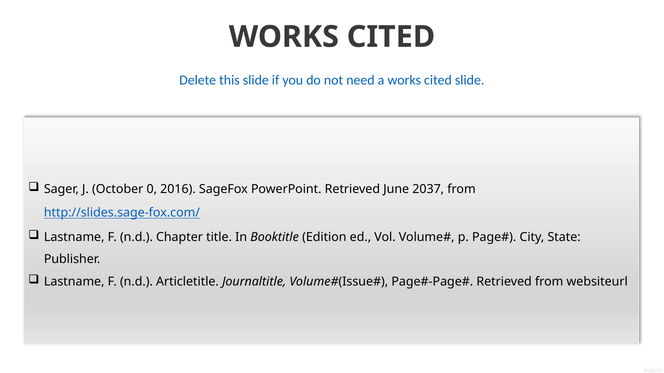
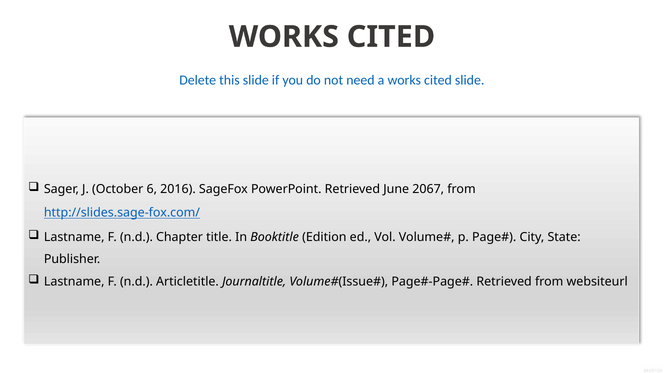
0: 0 -> 6 (152, 190)
2037: 2037 -> 2067 (428, 190)
